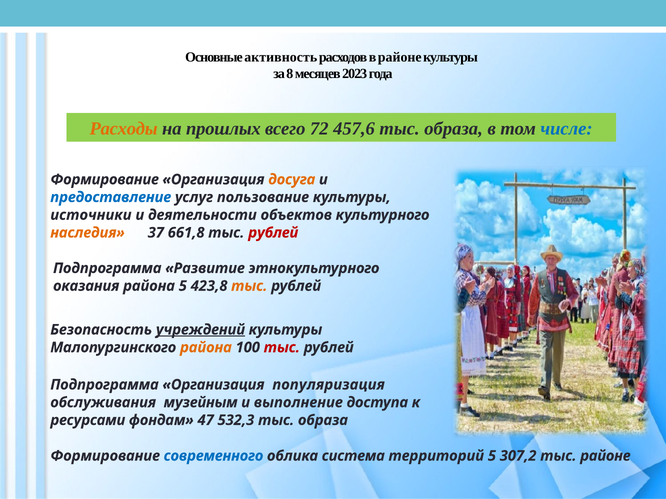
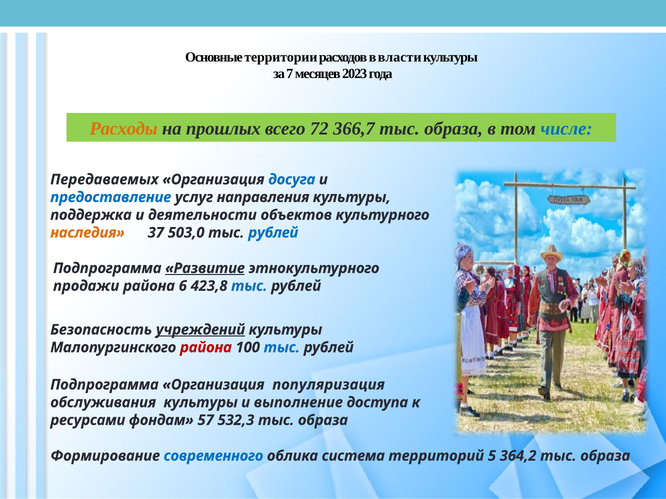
активность: активность -> территории (281, 57)
в районе: районе -> власти (400, 57)
8: 8 -> 7 (290, 74)
457,6: 457,6 -> 366,7 (354, 129)
Формирование: Формирование -> Передаваемых (104, 180)
досуга colour: orange -> blue (292, 180)
пользование: пользование -> направления (263, 197)
источники: источники -> поддержка (91, 215)
661,8: 661,8 -> 503,0 (186, 233)
рублей colour: red -> blue (273, 233)
Развитие underline: none -> present (205, 268)
оказания: оказания -> продажи (86, 286)
района 5: 5 -> 6 (183, 286)
тыс colour: orange -> blue (249, 286)
района colour: orange -> red (206, 348)
тыс colour: red -> blue (282, 348)
обслуживания музейным: музейным -> культуры (201, 403)
47: 47 -> 57 (206, 421)
307,2: 307,2 -> 364,2 (518, 456)
районе: районе -> образа (605, 456)
